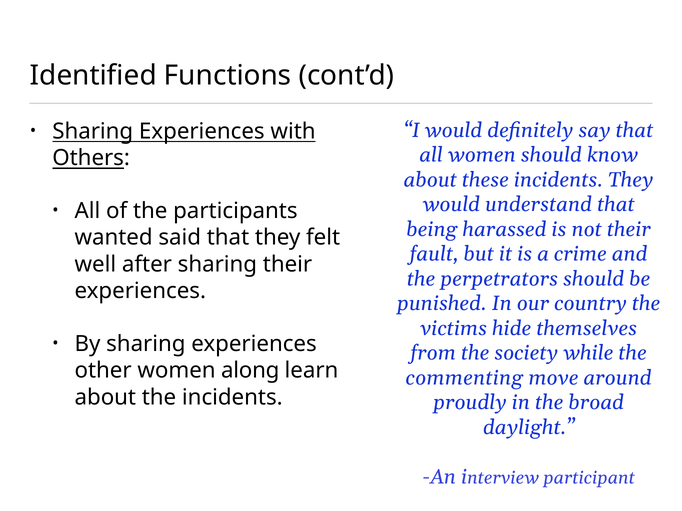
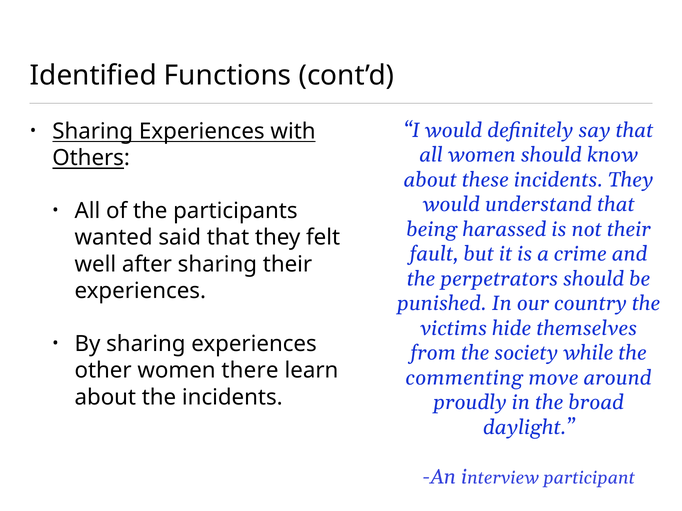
along: along -> there (250, 371)
